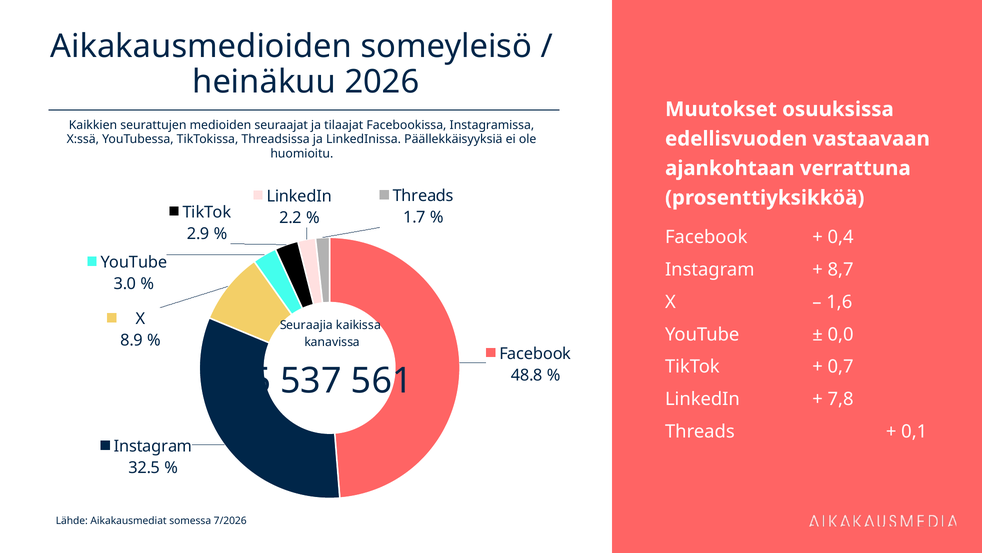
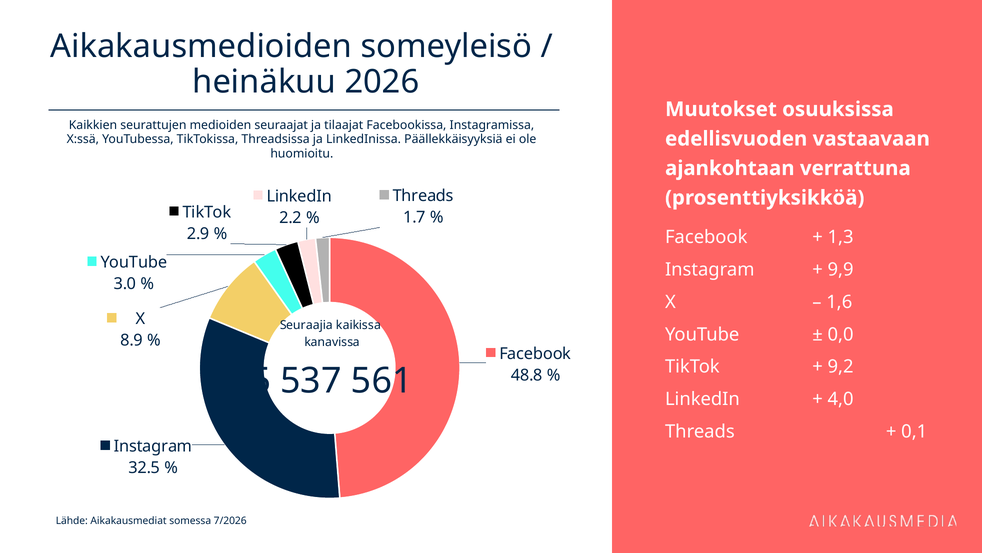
0,4: 0,4 -> 1,3 (841, 237)
8,7: 8,7 -> 9,9 (841, 269)
0,7: 0,7 -> 9,2 (841, 366)
7,8: 7,8 -> 4,0 (841, 399)
